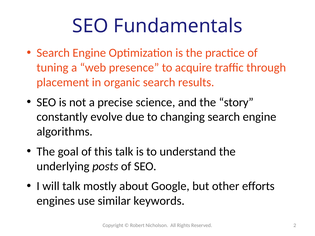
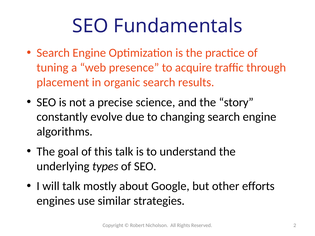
posts: posts -> types (105, 166)
keywords: keywords -> strategies (159, 201)
